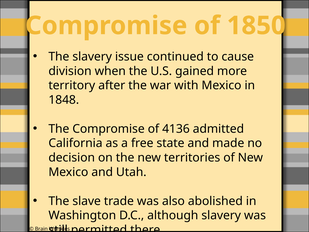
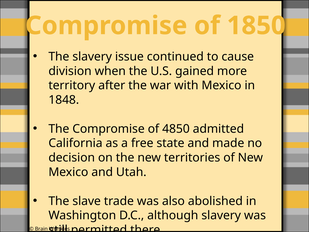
4136: 4136 -> 4850 (176, 129)
